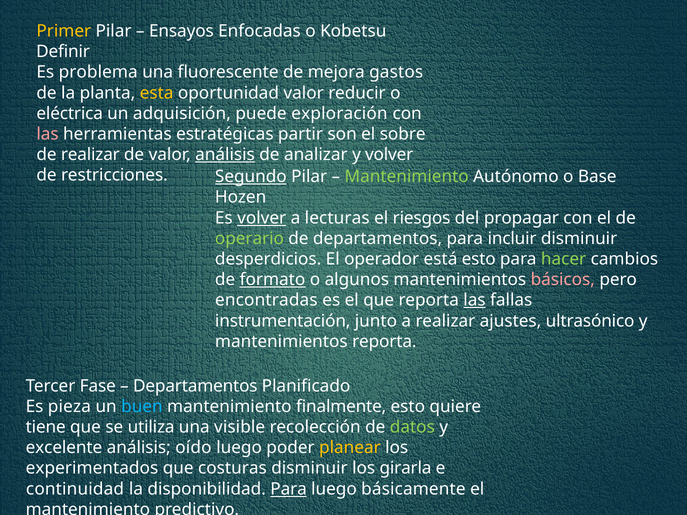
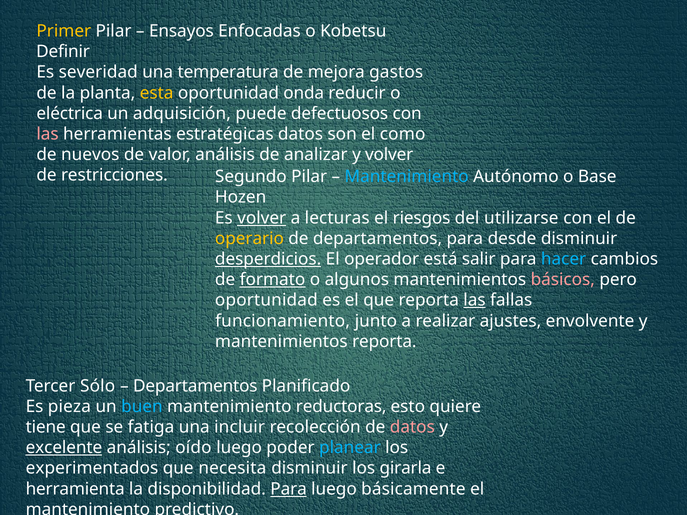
problema: problema -> severidad (98, 72)
fluorescente: fluorescente -> temperatura (228, 72)
oportunidad valor: valor -> onda (304, 93)
exploración: exploración -> defectuosos (340, 114)
estratégicas partir: partir -> datos (300, 134)
sobre: sobre -> como (403, 134)
de realizar: realizar -> nuevos (90, 155)
análisis underline: present -> none (225, 155)
Segundo underline: present -> none (251, 177)
Mantenimiento colour: light green -> light blue (407, 177)
propagar: propagar -> utilizarse (521, 218)
operario colour: light green -> yellow (249, 239)
incluir: incluir -> desde (512, 239)
desperdicios underline: none -> present (268, 259)
está esto: esto -> salir (479, 259)
hacer colour: light green -> light blue (564, 259)
encontradas: encontradas -> oportunidad (266, 300)
instrumentación: instrumentación -> funcionamiento (283, 321)
ultrasónico: ultrasónico -> envolvente (590, 321)
Fase: Fase -> Sólo (98, 386)
finalmente: finalmente -> reductoras (341, 407)
utiliza: utiliza -> fatiga (151, 427)
visible: visible -> incluir (240, 427)
datos colour: light green -> pink (412, 427)
excelente underline: none -> present (64, 448)
planear colour: yellow -> light blue (350, 448)
costuras: costuras -> necesita (232, 469)
continuidad: continuidad -> herramienta (75, 489)
